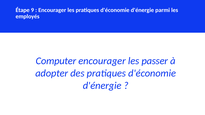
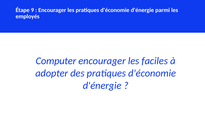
passer: passer -> faciles (155, 61)
